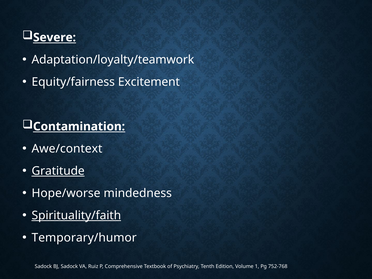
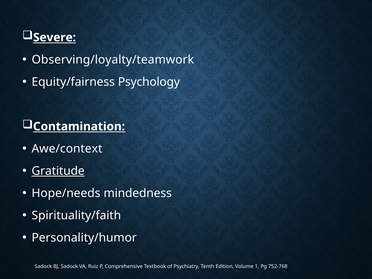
Adaptation/loyalty/teamwork: Adaptation/loyalty/teamwork -> Observing/loyalty/teamwork (113, 60)
Excitement: Excitement -> Psychology (149, 82)
Hope/worse: Hope/worse -> Hope/needs (66, 193)
Spirituality/faith underline: present -> none (76, 216)
Temporary/humor: Temporary/humor -> Personality/humor (84, 238)
